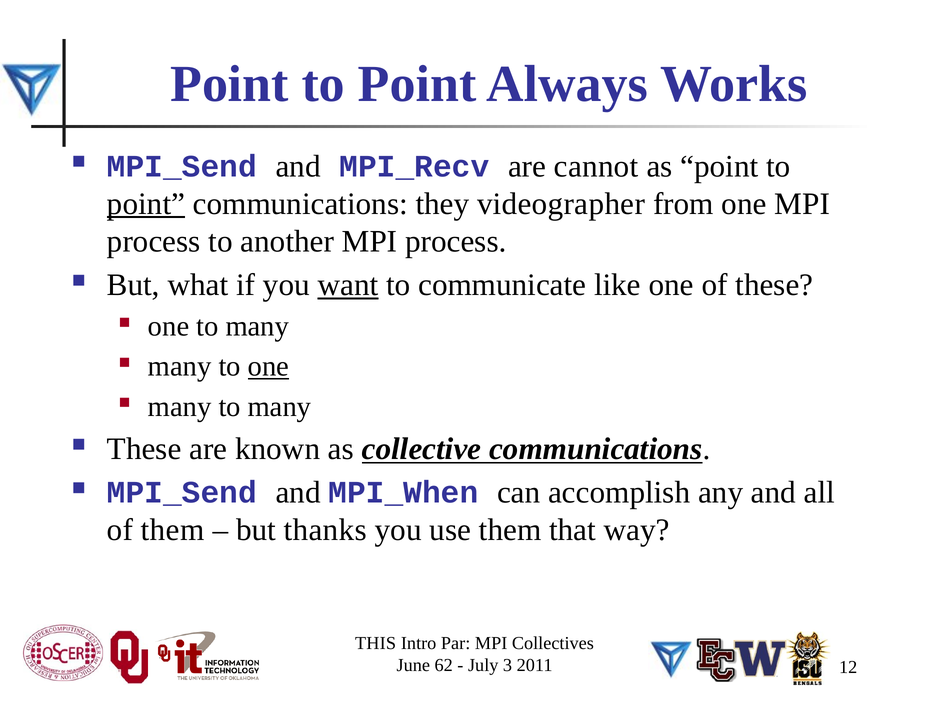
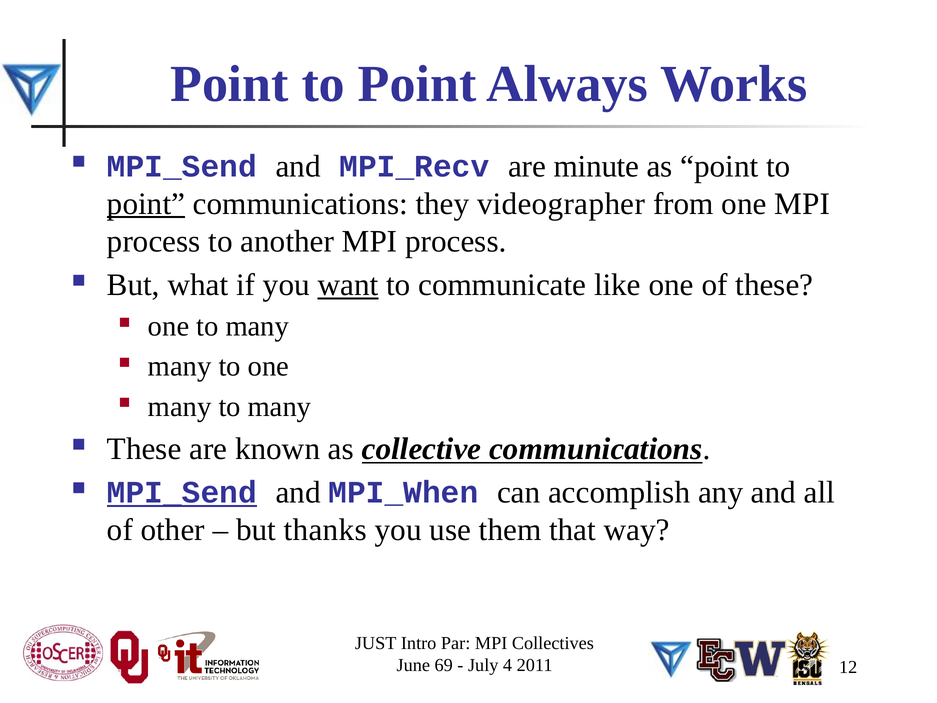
cannot: cannot -> minute (596, 166)
one underline: present -> none (268, 366)
MPI_Send underline: none -> present (182, 492)
of them: them -> other (173, 530)
THIS: THIS -> JUST (376, 643)
62: 62 -> 69 (444, 665)
3: 3 -> 4 (508, 665)
